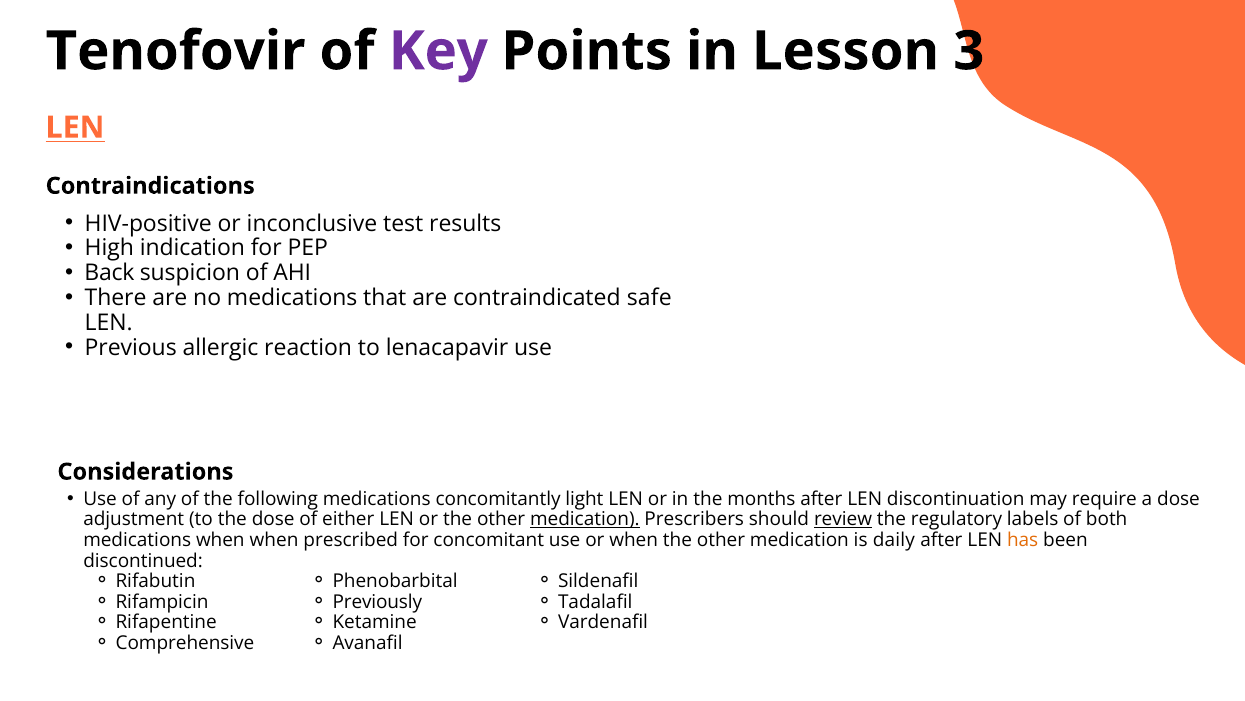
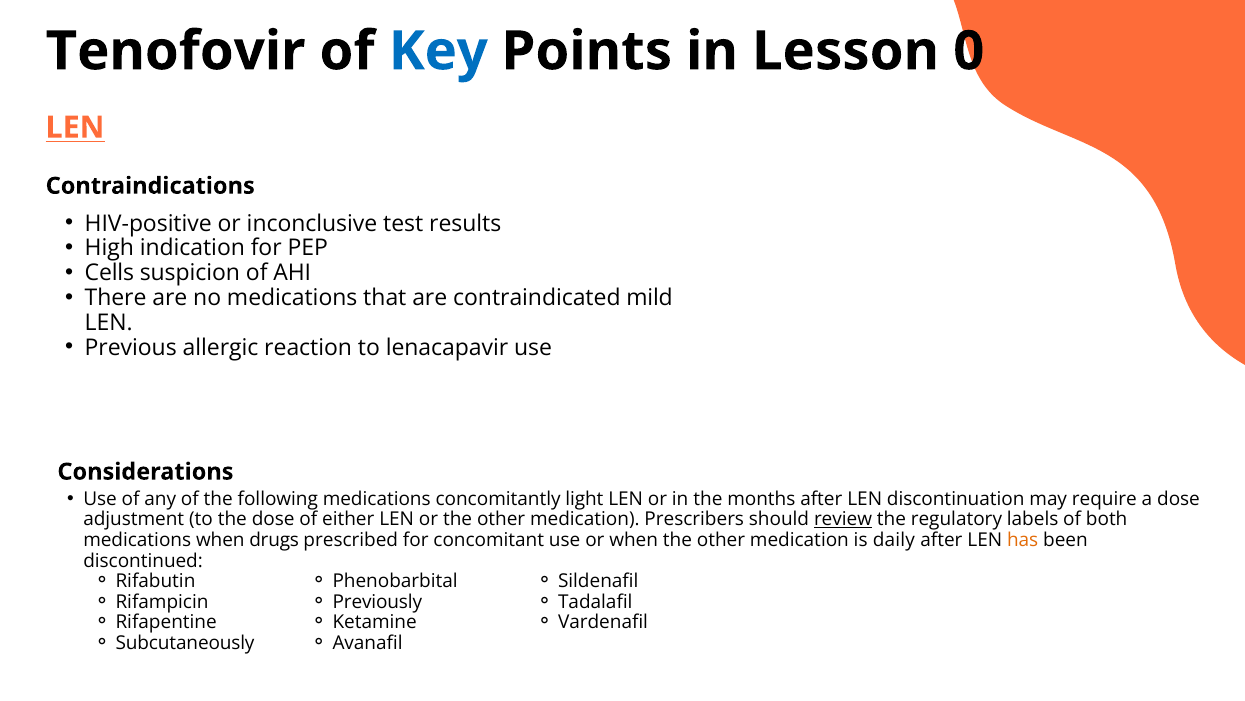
Key colour: purple -> blue (438, 51)
3: 3 -> 0 (969, 51)
Back: Back -> Cells (109, 273)
safe: safe -> mild (650, 298)
medication underline: present -> none (585, 519)
when when: when -> drugs (274, 540)
Comprehensive: Comprehensive -> Subcutaneously (185, 643)
